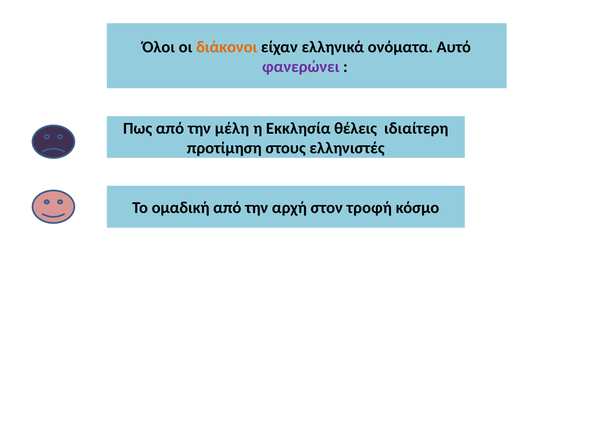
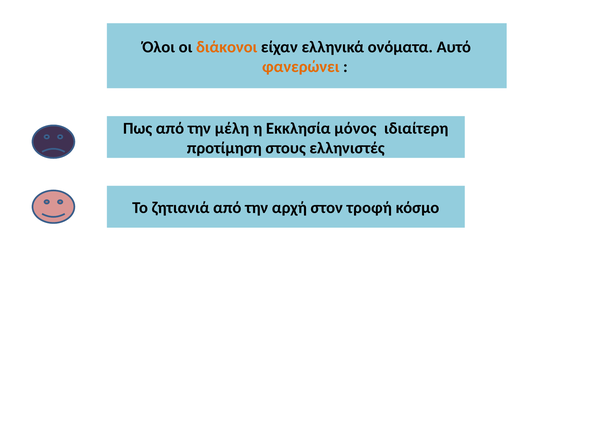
φανερώνει colour: purple -> orange (301, 67)
θέλεις: θέλεις -> μόνος (355, 128)
ομαδική: ομαδική -> ζητιανιά (181, 208)
